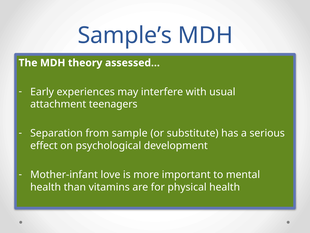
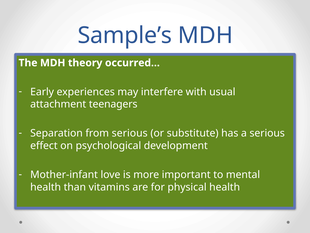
assessed…: assessed… -> occurred… (132, 63)
from sample: sample -> serious (130, 133)
